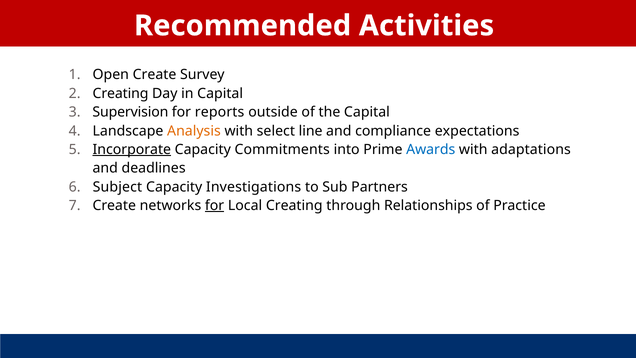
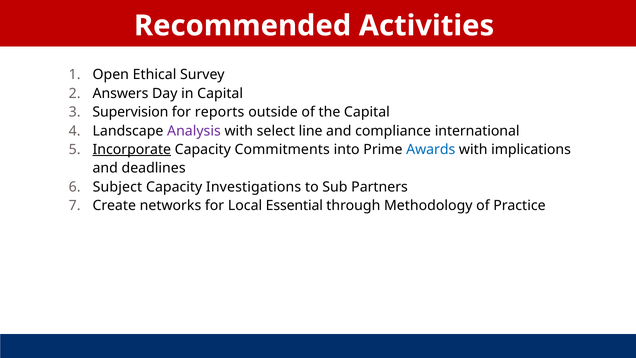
Open Create: Create -> Ethical (155, 75)
Creating: Creating -> Answers (120, 93)
Analysis colour: orange -> purple (194, 131)
expectations: expectations -> international (477, 131)
adaptations: adaptations -> implications (531, 149)
for underline: present -> none (215, 205)
Local Creating: Creating -> Essential (294, 205)
Relationships: Relationships -> Methodology (428, 205)
